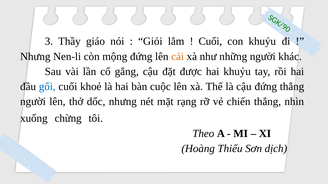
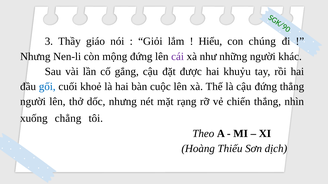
Cuối: Cuối -> Hiểu (210, 42)
con khuỷu: khuỷu -> chúng (262, 42)
cái colour: orange -> purple (178, 57)
chừng: chừng -> chẳng (68, 119)
